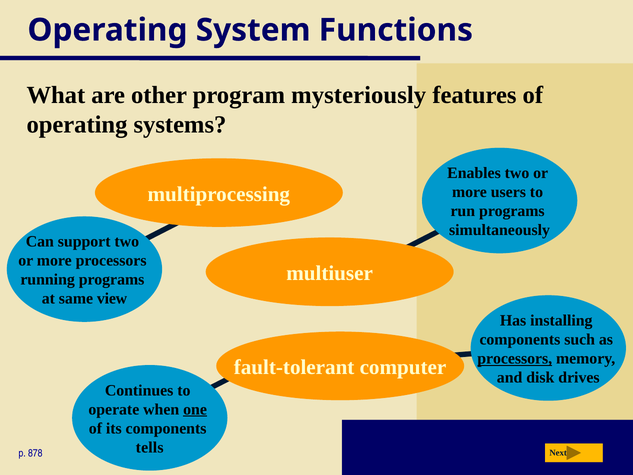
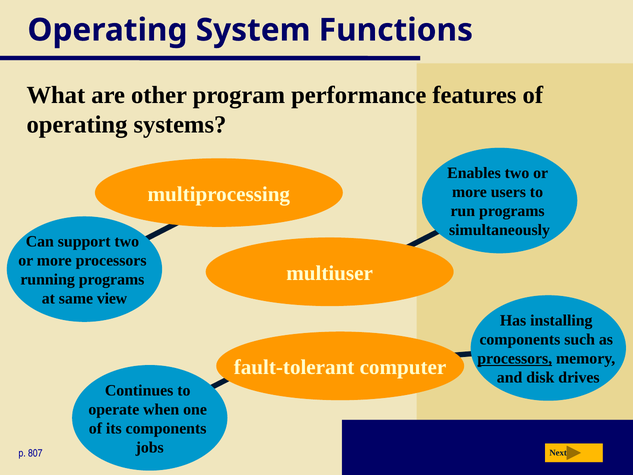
mysteriously: mysteriously -> performance (359, 95)
one underline: present -> none (195, 409)
tells: tells -> jobs (150, 447)
878: 878 -> 807 (35, 453)
